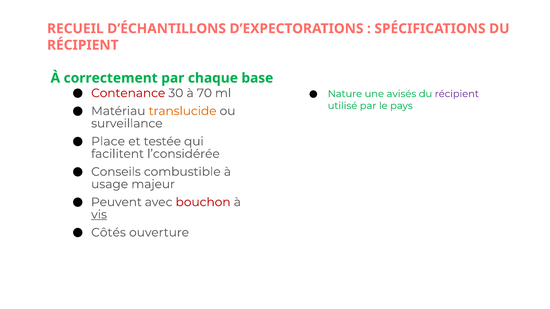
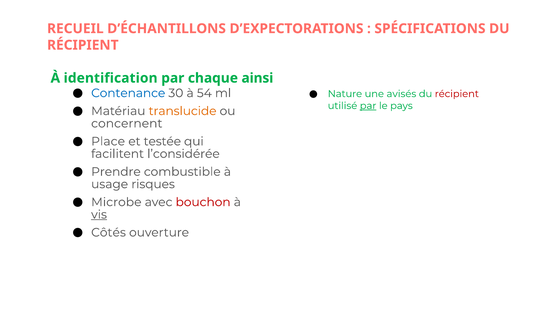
correctement: correctement -> identification (111, 78)
base: base -> ainsi (257, 78)
Contenance colour: red -> blue (128, 93)
70: 70 -> 54 (204, 93)
récipient colour: purple -> red (457, 94)
par underline: none -> present (368, 106)
surveillance: surveillance -> concernent (127, 124)
Conseils: Conseils -> Prendre (116, 172)
majeur: majeur -> risques (153, 184)
Peuvent: Peuvent -> Microbe (116, 202)
